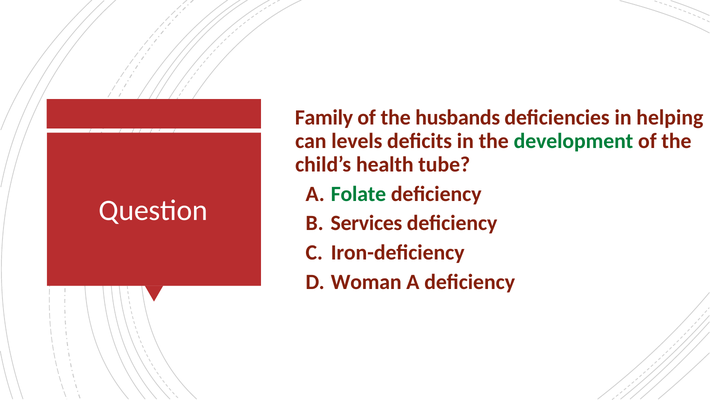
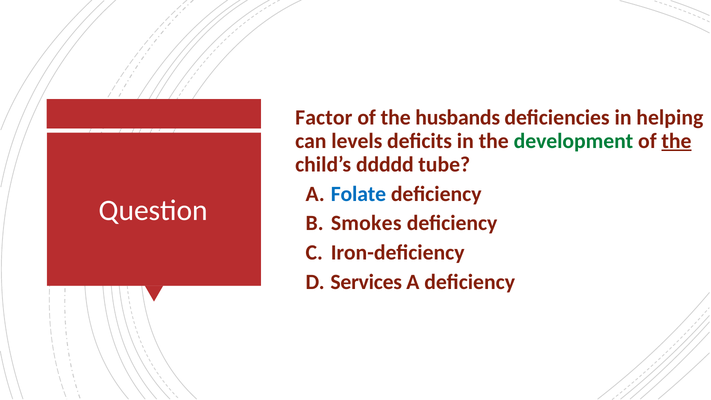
Family: Family -> Factor (324, 118)
the underline: none -> present (677, 141)
health: health -> ddddd (385, 164)
Folate colour: green -> blue (358, 194)
Services: Services -> Smokes (366, 223)
Woman: Woman -> Services (366, 282)
